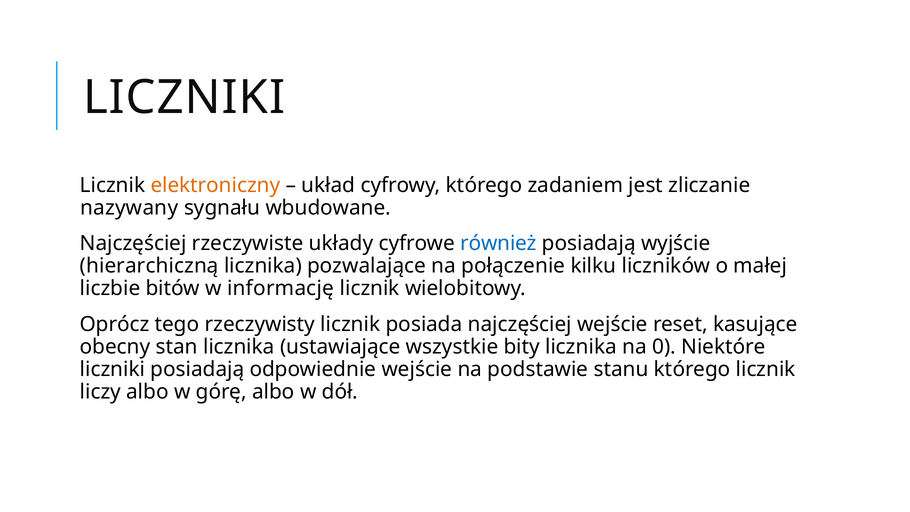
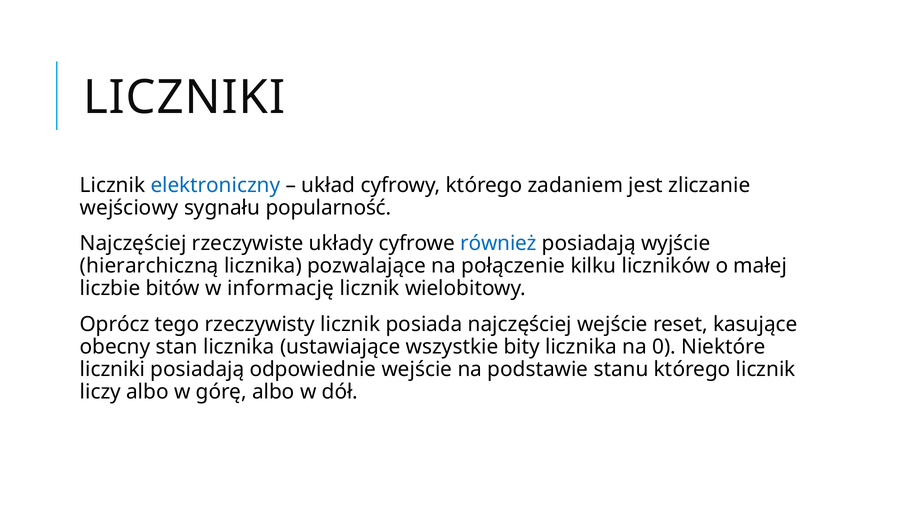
elektroniczny colour: orange -> blue (215, 185)
nazywany: nazywany -> wejściowy (129, 208)
wbudowane: wbudowane -> popularność (328, 208)
